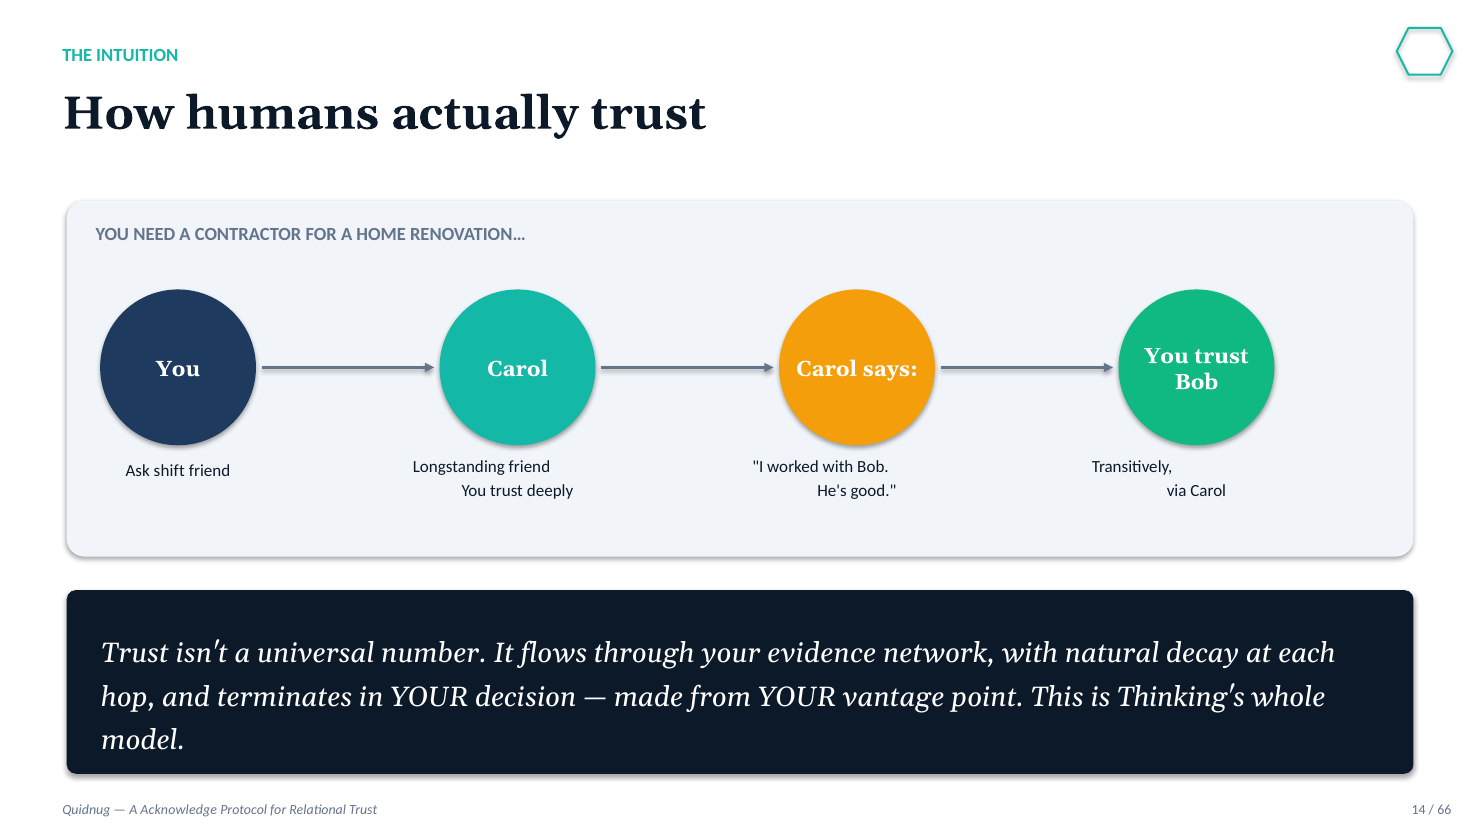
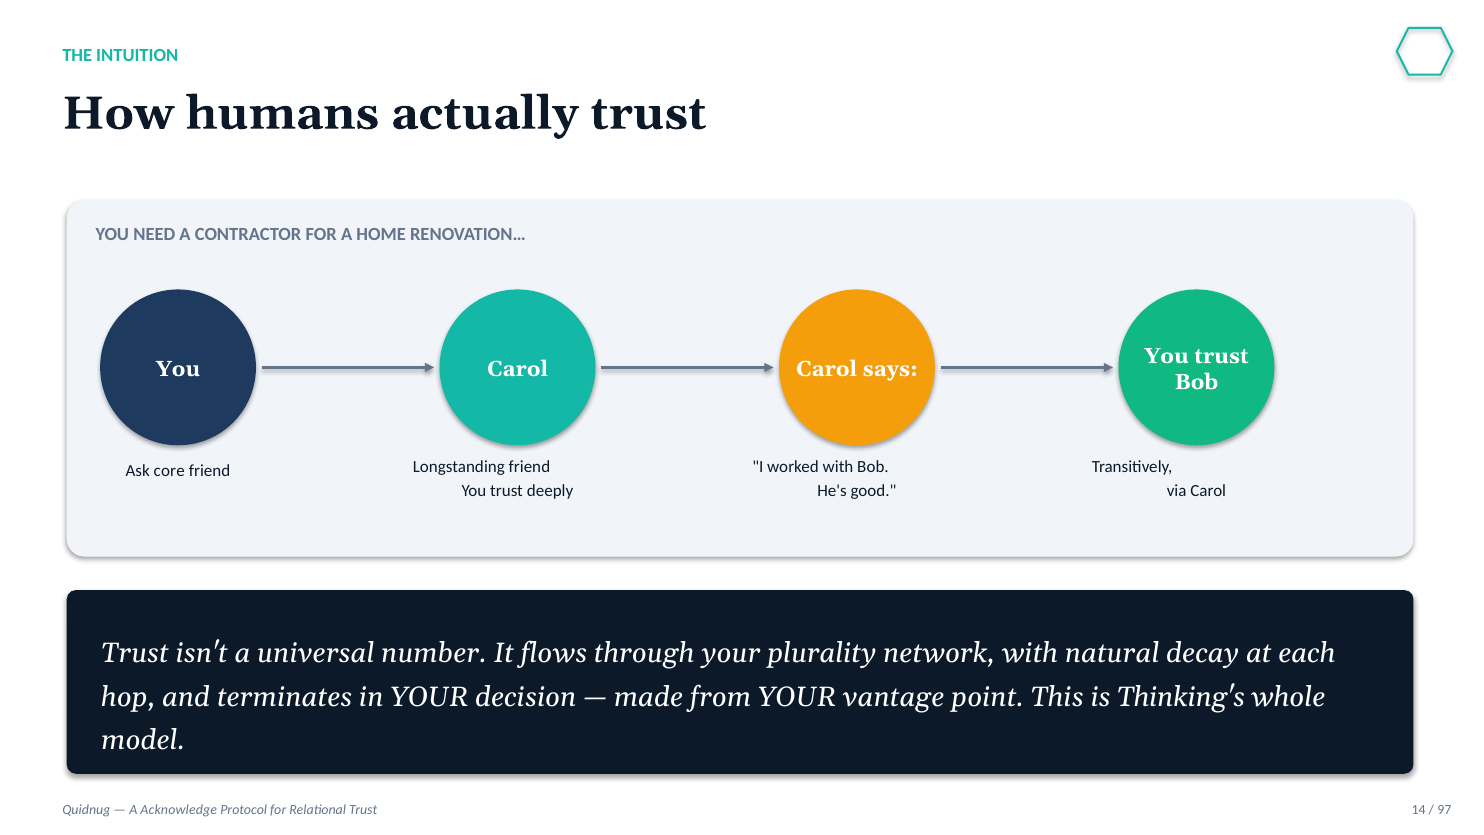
shift: shift -> core (169, 471)
evidence: evidence -> plurality (822, 654)
66: 66 -> 97 (1444, 810)
